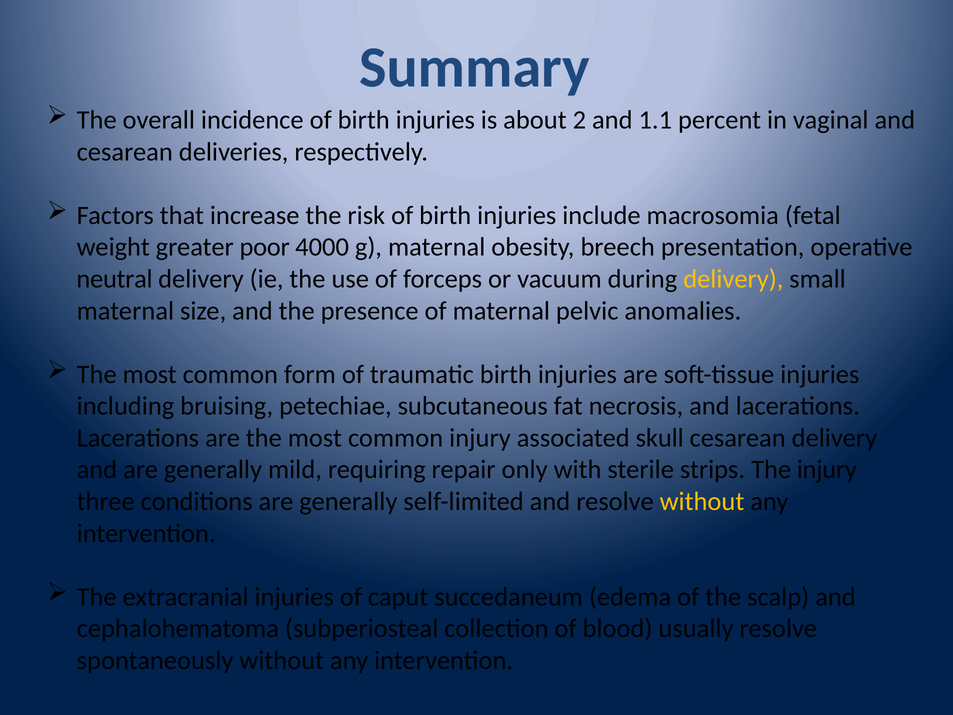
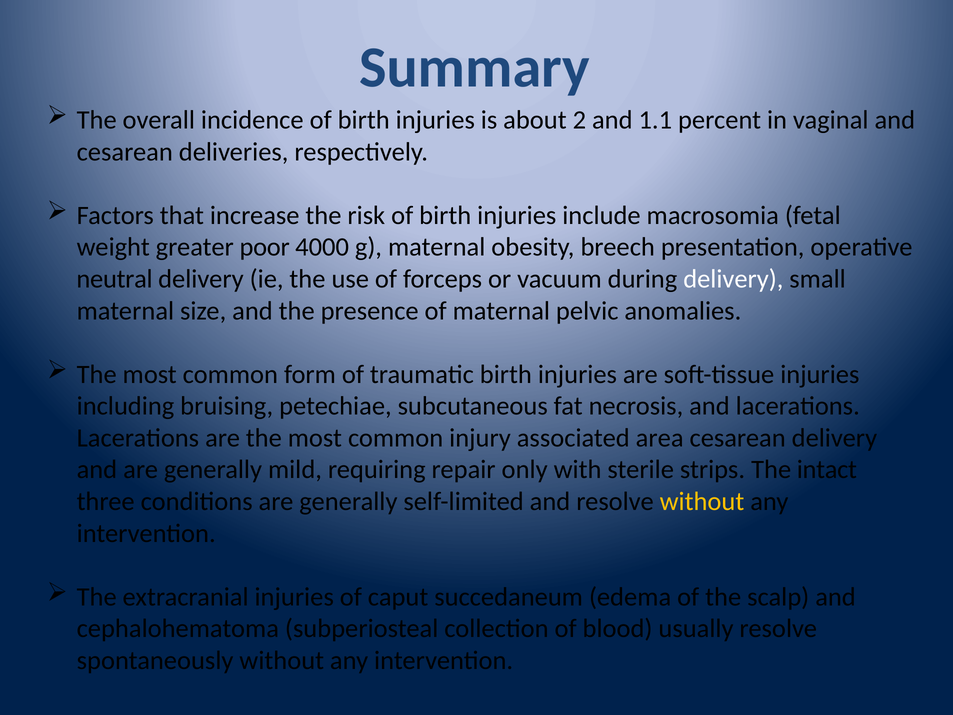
delivery colour: yellow -> white (733, 279)
skull: skull -> area (660, 438)
The injury: injury -> intact (827, 470)
